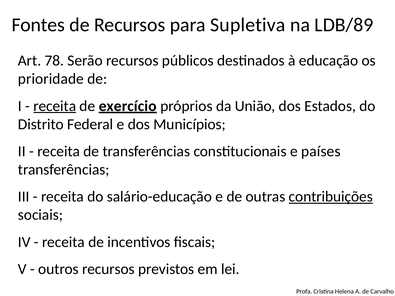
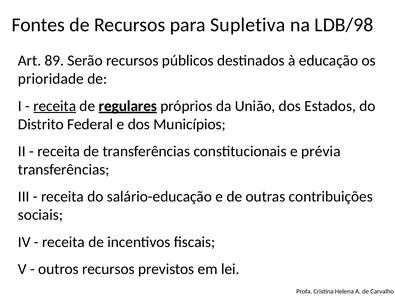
LDB/89: LDB/89 -> LDB/98 (344, 25)
78: 78 -> 89 (54, 61)
exercício: exercício -> regulares (128, 106)
países: países -> prévia (321, 151)
contribuições underline: present -> none (331, 197)
